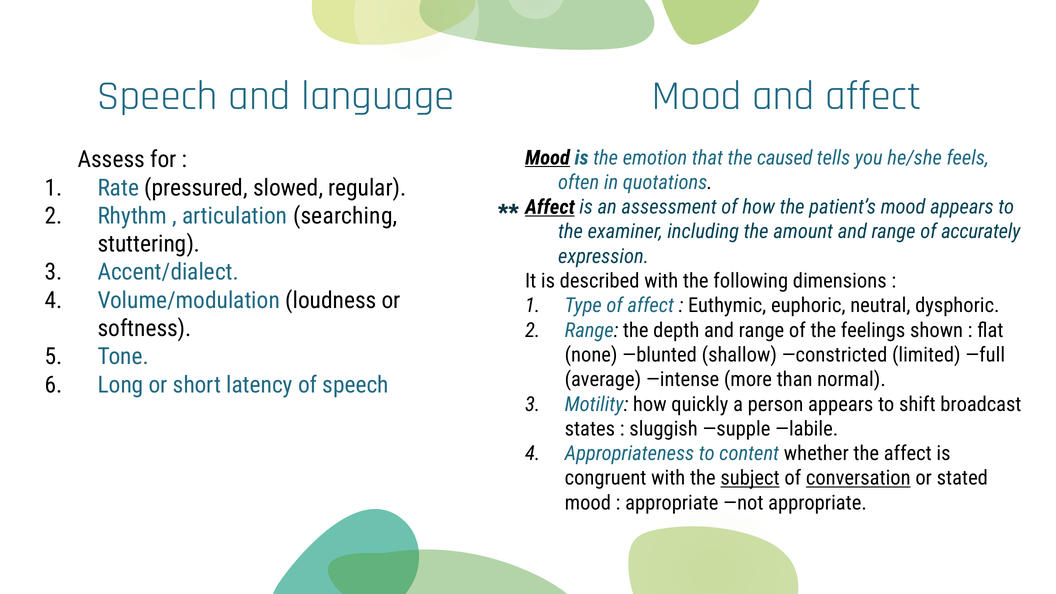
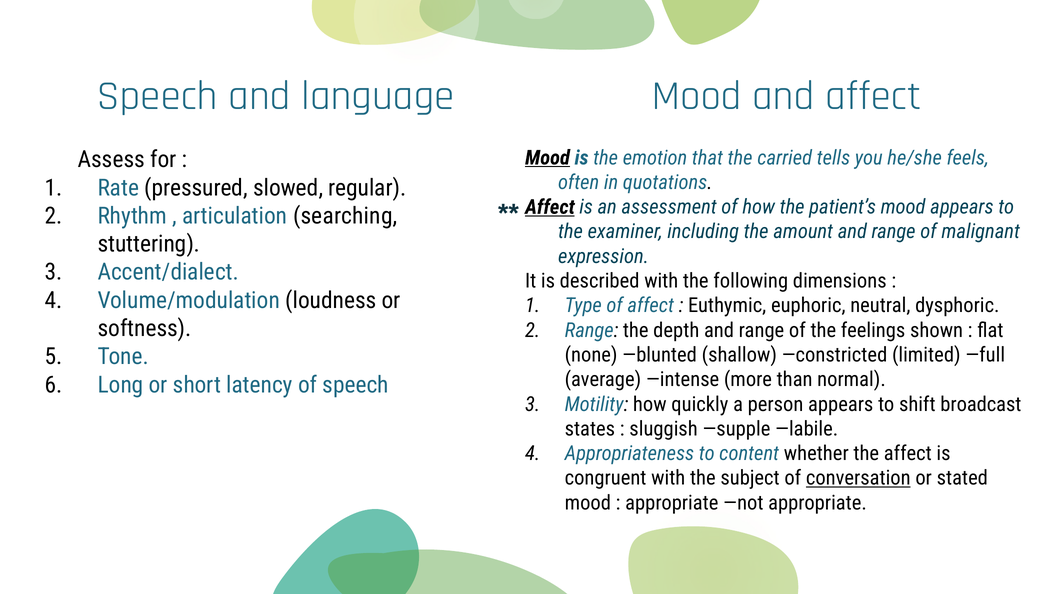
caused: caused -> carried (785, 158)
accurately: accurately -> malignant (981, 232)
subject underline: present -> none (750, 478)
